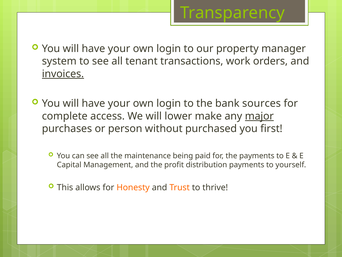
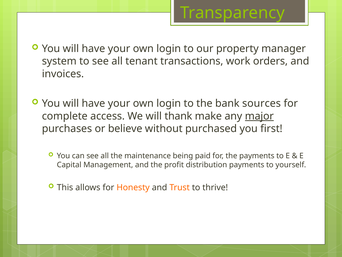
invoices underline: present -> none (63, 74)
lower: lower -> thank (178, 116)
person: person -> believe (125, 128)
